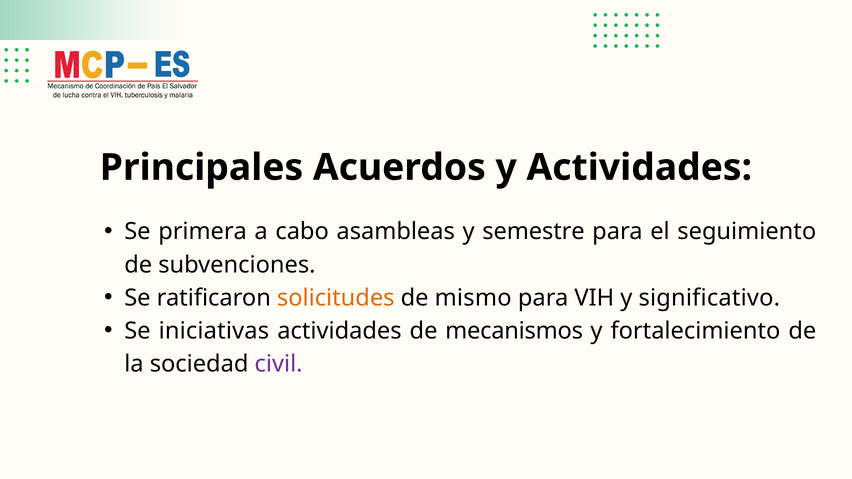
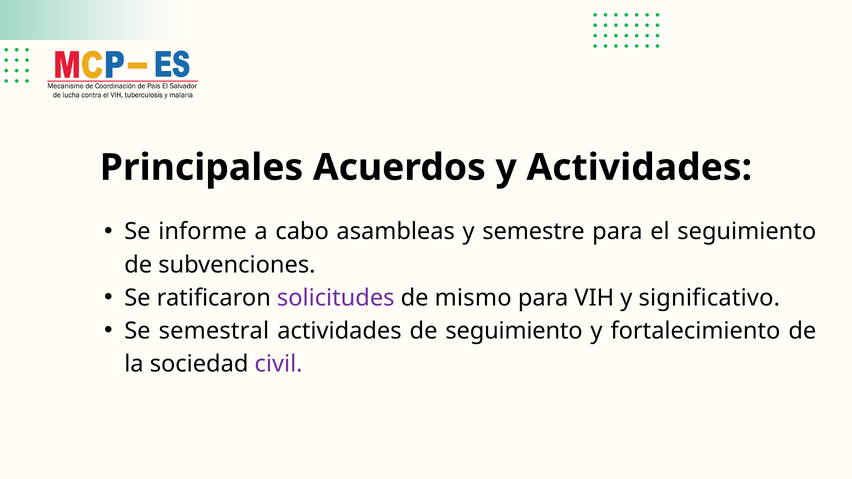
primera: primera -> informe (203, 232)
solicitudes colour: orange -> purple (336, 298)
iniciativas: iniciativas -> semestral (214, 331)
de mecanismos: mecanismos -> seguimiento (514, 331)
